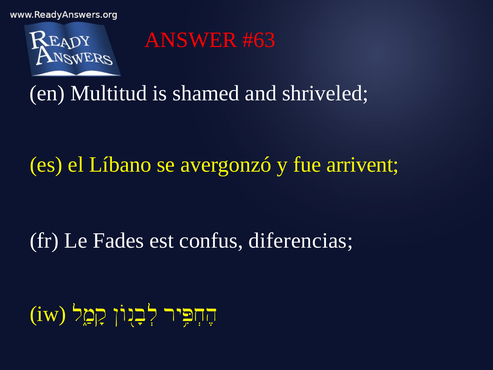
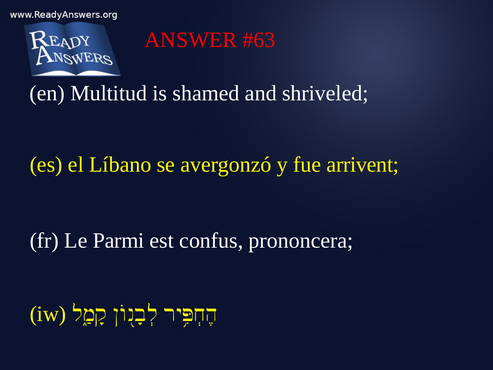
Fades: Fades -> Parmi (119, 241)
diferencias: diferencias -> prononcera (301, 241)
